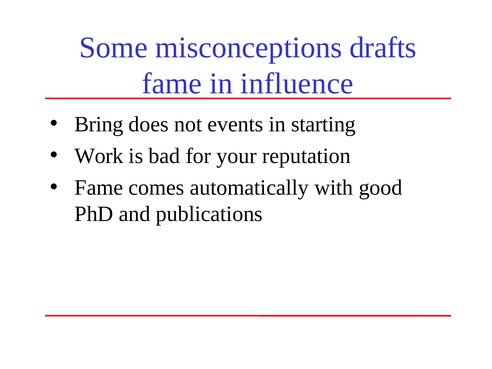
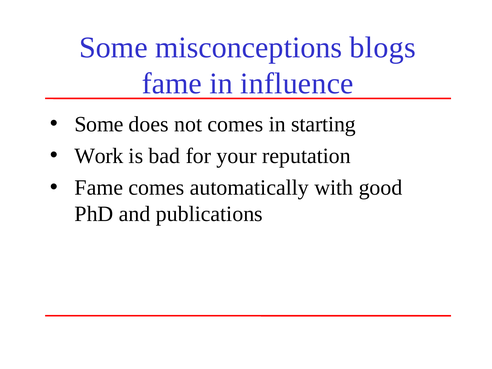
drafts: drafts -> blogs (383, 48)
Bring: Bring -> Some (99, 124)
not events: events -> comes (235, 124)
